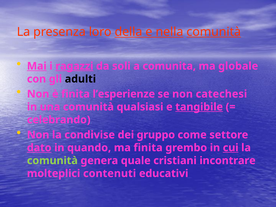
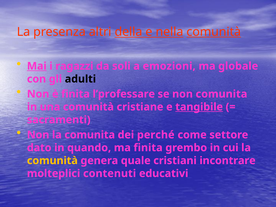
loro: loro -> altri (100, 32)
ragazzi underline: present -> none (74, 66)
comunita: comunita -> emozioni (169, 66)
l’esperienze: l’esperienze -> l’professare (124, 94)
non catechesi: catechesi -> comunita (221, 94)
qualsiasi: qualsiasi -> cristiane (140, 107)
celebrando: celebrando -> sacramenti (59, 120)
la condivise: condivise -> comunita (90, 135)
gruppo: gruppo -> perché (156, 135)
dato underline: present -> none (39, 148)
cui underline: present -> none (231, 148)
comunità colour: light green -> yellow (52, 161)
